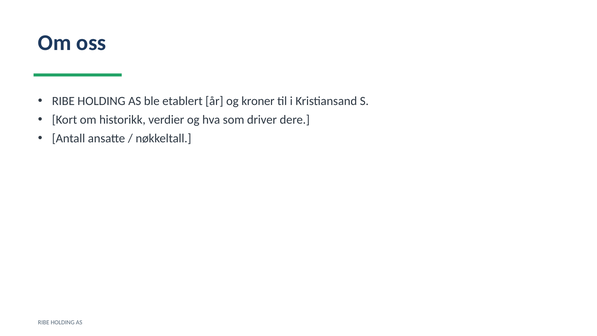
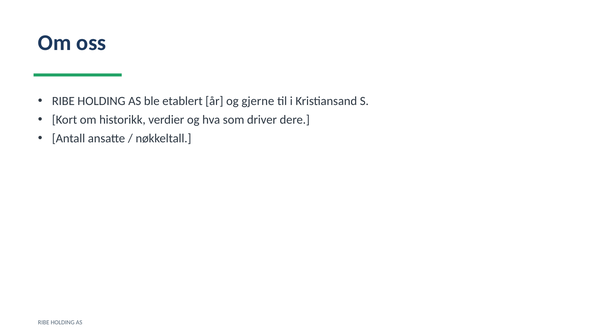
kroner: kroner -> gjerne (258, 101)
